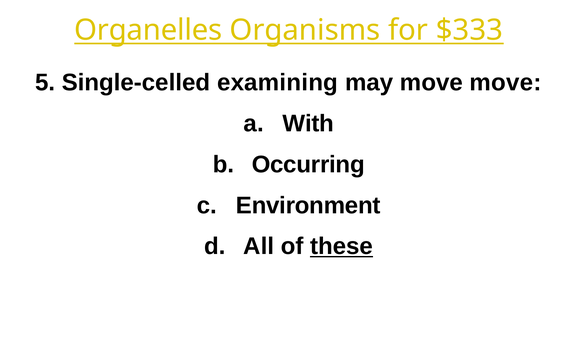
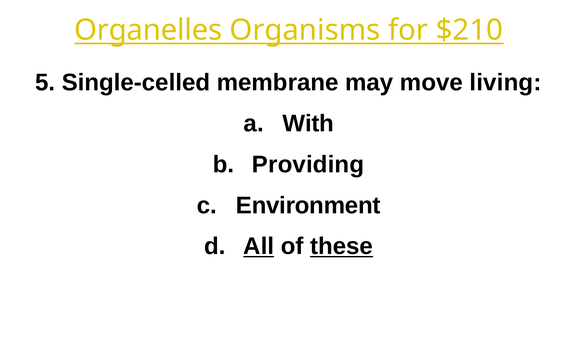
$333: $333 -> $210 (469, 30)
examining: examining -> membrane (278, 83)
move move: move -> living (506, 83)
Occurring: Occurring -> Providing (308, 165)
All underline: none -> present (259, 246)
